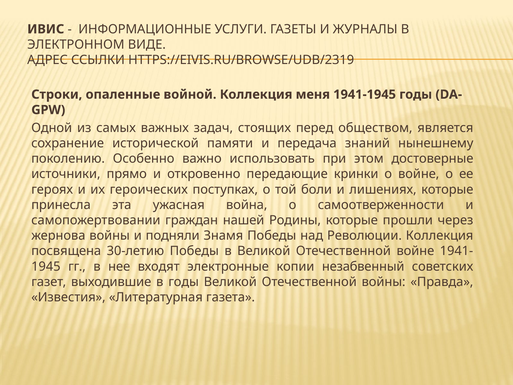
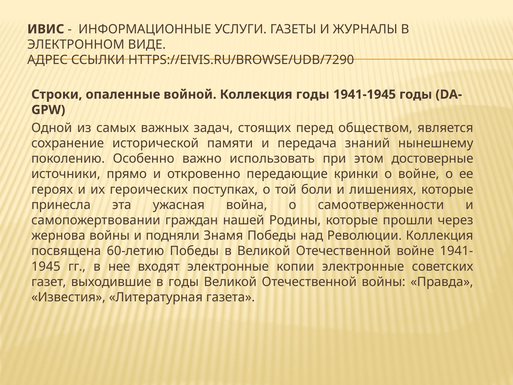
HTTPS://EIVIS.RU/BROWSE/UDB/2319: HTTPS://EIVIS.RU/BROWSE/UDB/2319 -> HTTPS://EIVIS.RU/BROWSE/UDB/7290 (241, 60)
Коллекция меня: меня -> годы (313, 94)
30-летию: 30-летию -> 60-летию (135, 251)
копии незабвенный: незабвенный -> электронные (363, 266)
